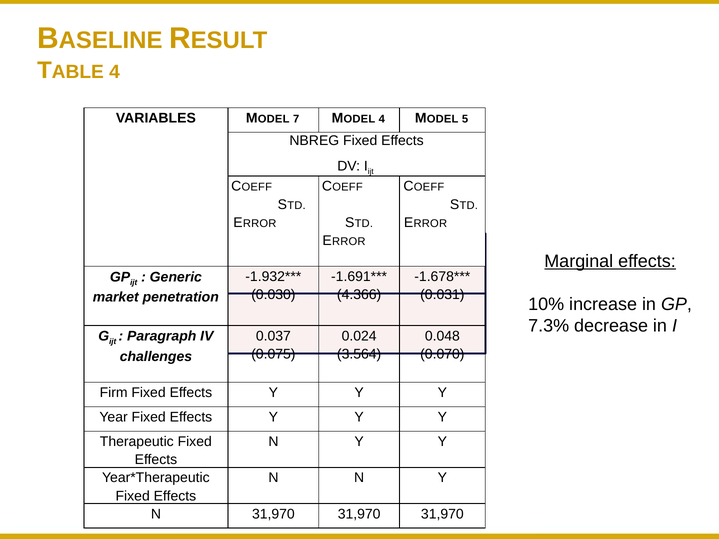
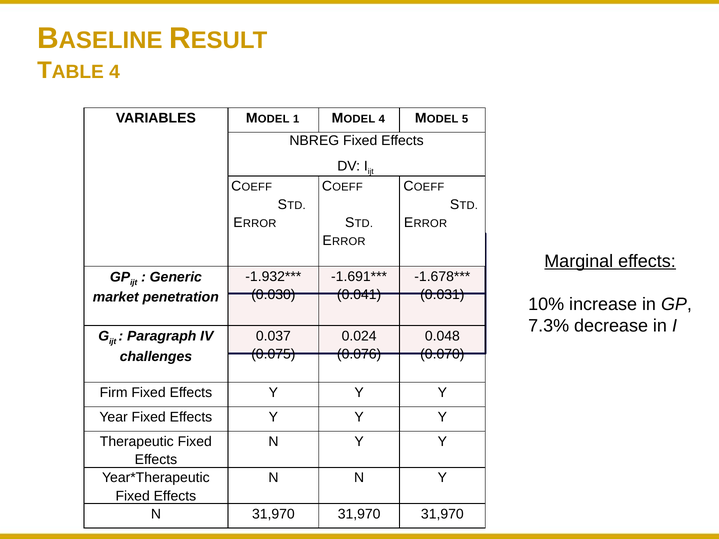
7: 7 -> 1 (296, 119)
4.366: 4.366 -> 0.041 (359, 295)
3.564: 3.564 -> 0.076 (359, 354)
